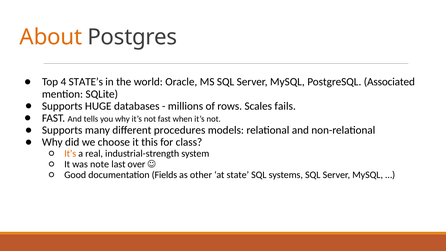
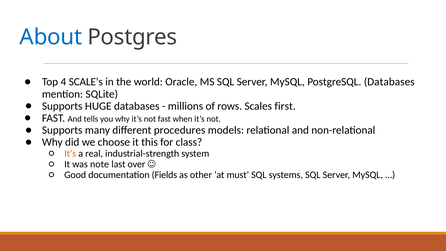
About colour: orange -> blue (51, 37)
STATE’s: STATE’s -> SCALE’s (86, 82)
PostgreSQL Associated: Associated -> Databases (389, 82)
fails: fails -> first (285, 106)
state: state -> must (238, 175)
